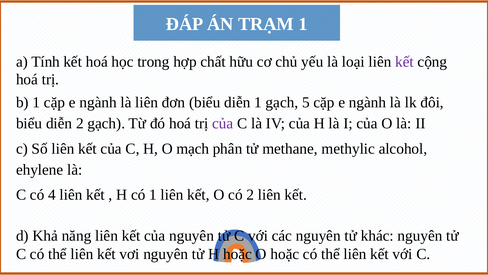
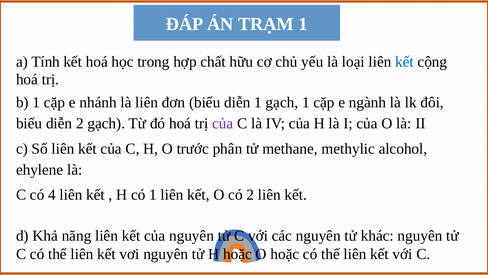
kết colour: purple -> blue (405, 62)
1 cặp e ngành: ngành -> nhánh (98, 102)
gạch 5: 5 -> 1 (306, 102)
mạch: mạch -> trước (193, 148)
